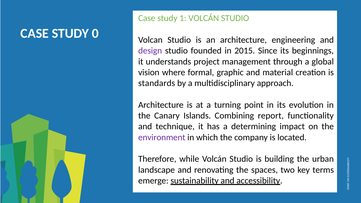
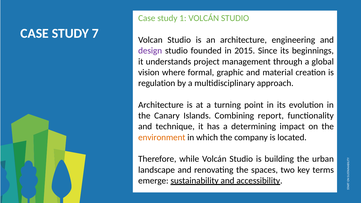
0: 0 -> 7 (95, 33)
standards: standards -> regulation (157, 83)
environment colour: purple -> orange (162, 137)
